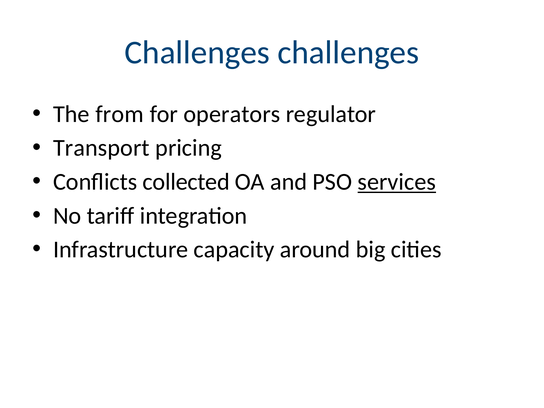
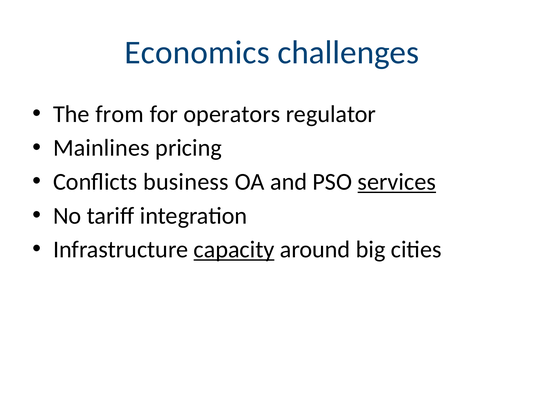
Challenges: Challenges -> Economics (197, 53)
Transport: Transport -> Mainlines (101, 148)
collected: collected -> business (186, 182)
capacity underline: none -> present (234, 250)
